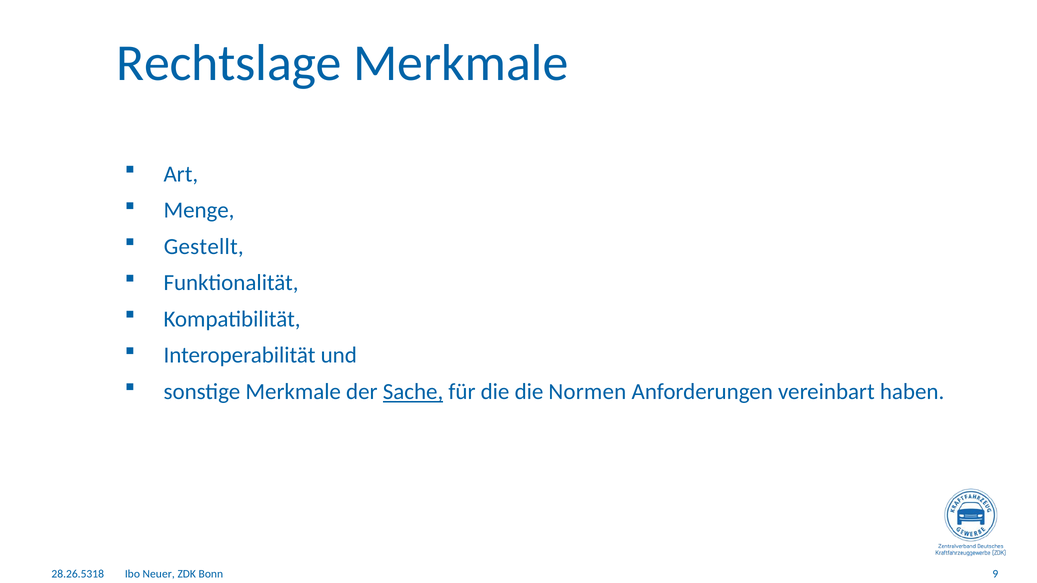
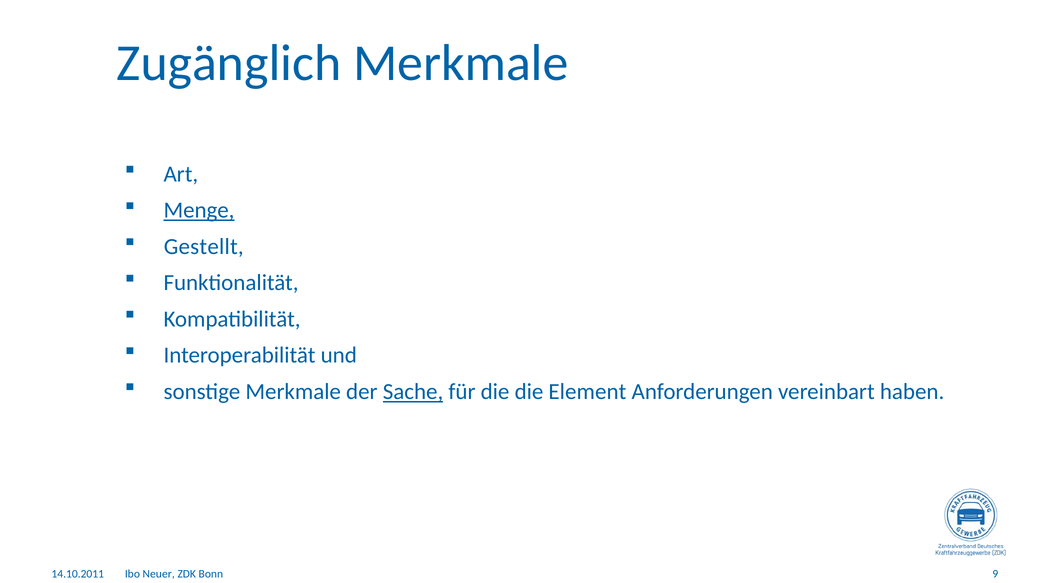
Rechtslage: Rechtslage -> Zugänglich (229, 63)
Menge underline: none -> present (199, 210)
Normen: Normen -> Element (587, 392)
28.26.5318: 28.26.5318 -> 14.10.2011 (78, 574)
